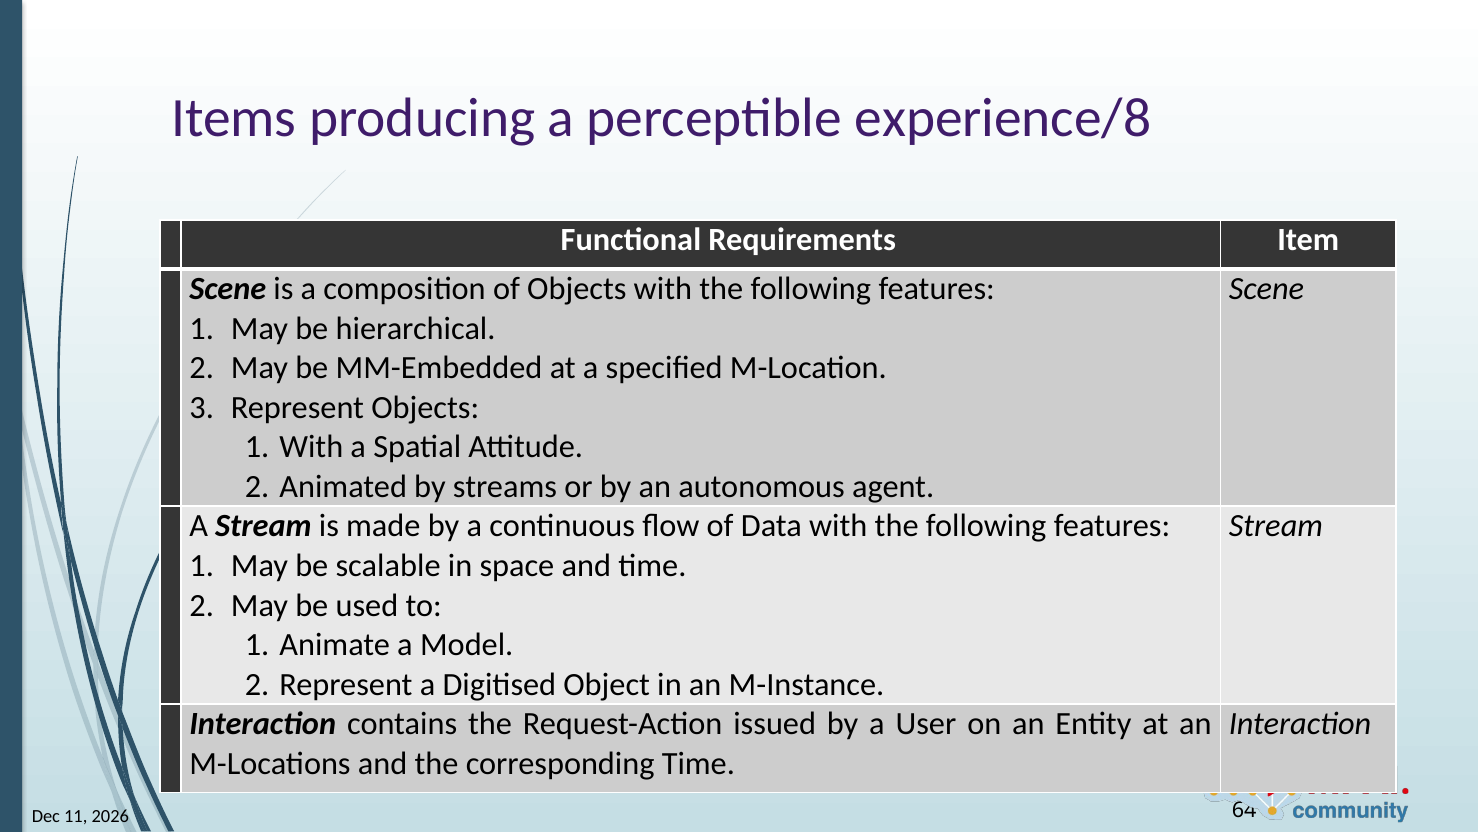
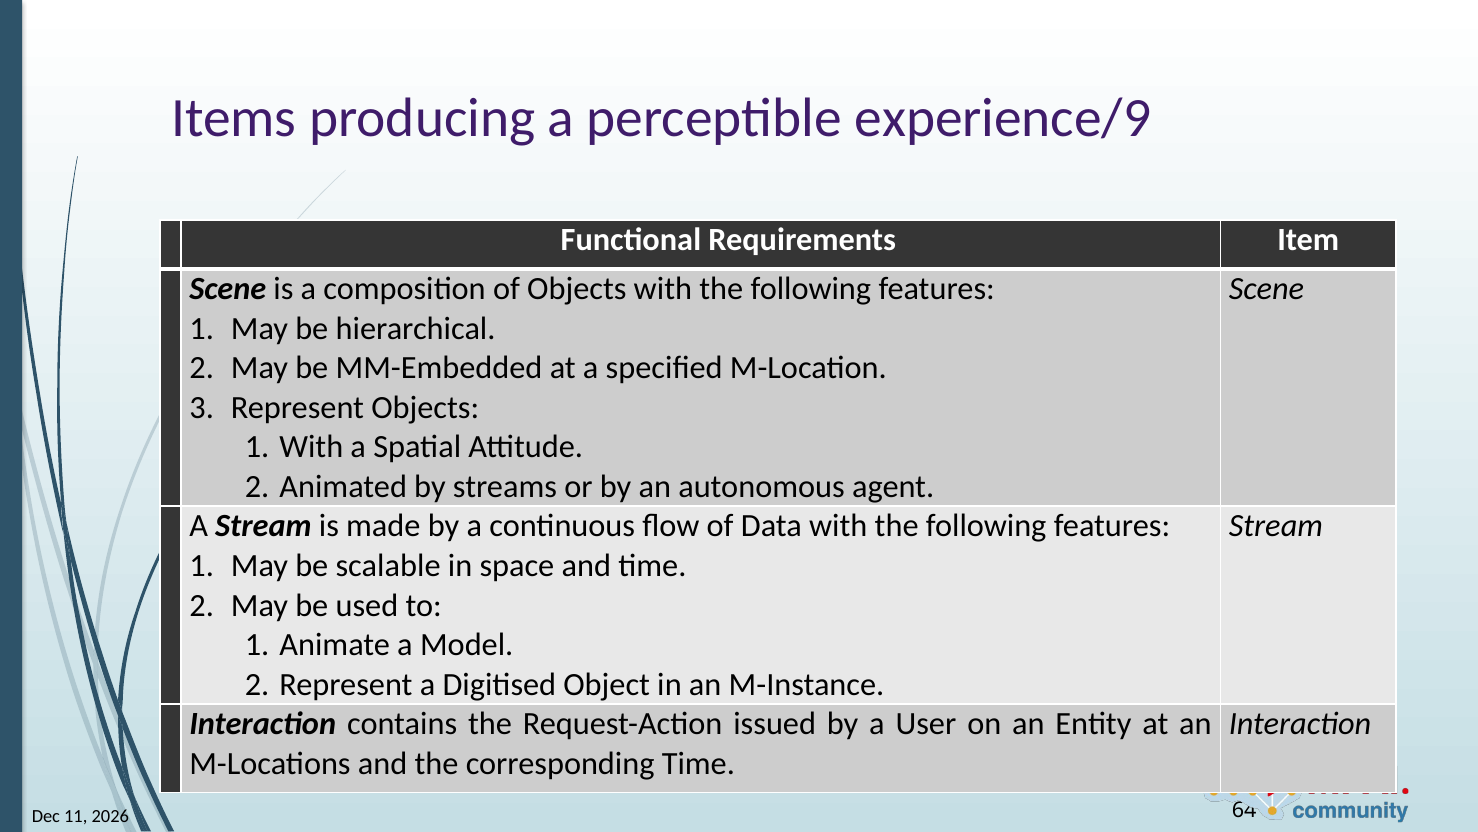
experience/8: experience/8 -> experience/9 (1003, 118)
